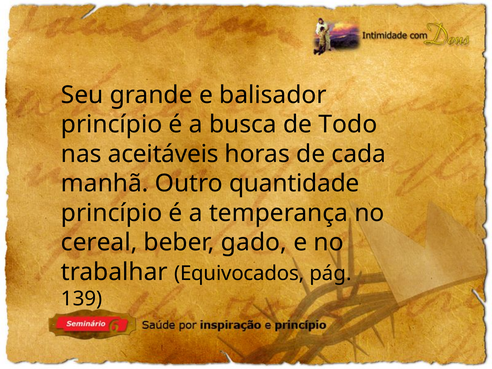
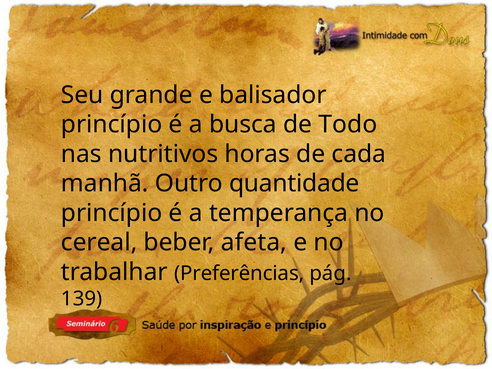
aceitáveis: aceitáveis -> nutritivos (163, 154)
gado: gado -> afeta (254, 243)
Equivocados: Equivocados -> Preferências (239, 273)
